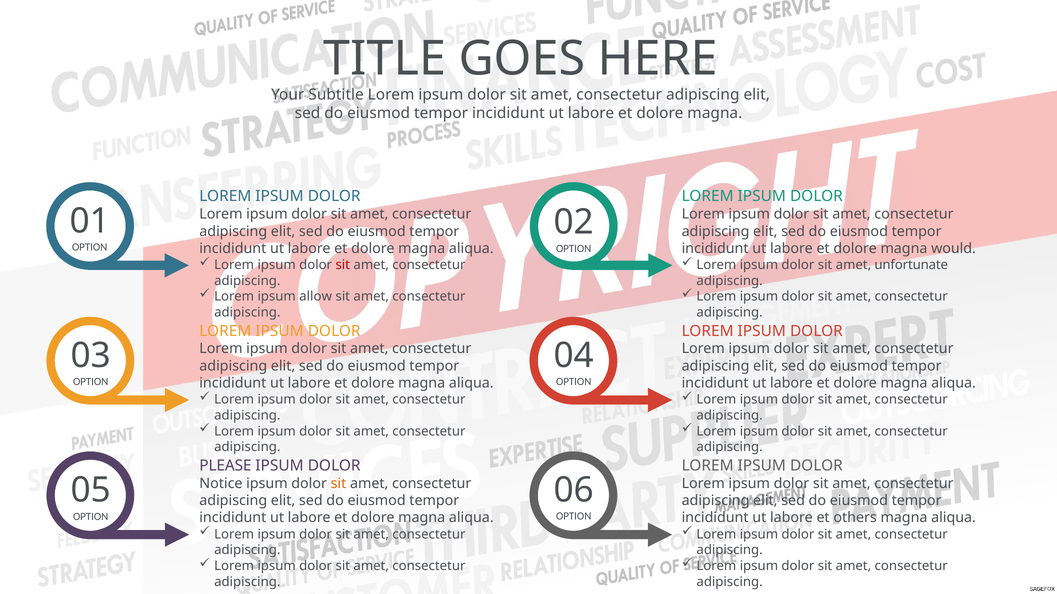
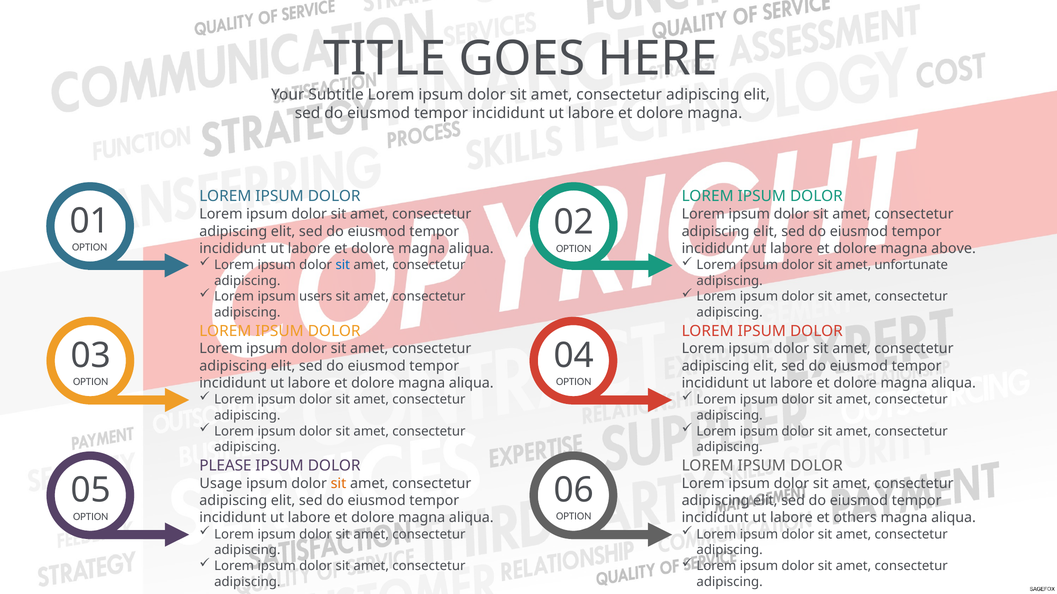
would: would -> above (954, 249)
sit colour: red -> blue (343, 265)
allow: allow -> users (316, 297)
Notice: Notice -> Usage (221, 484)
